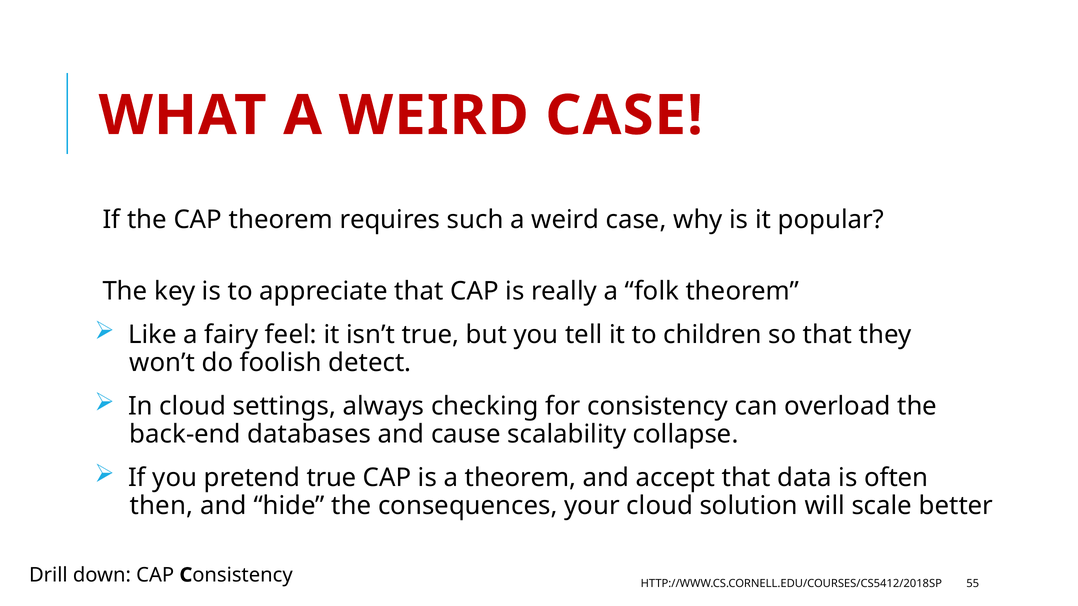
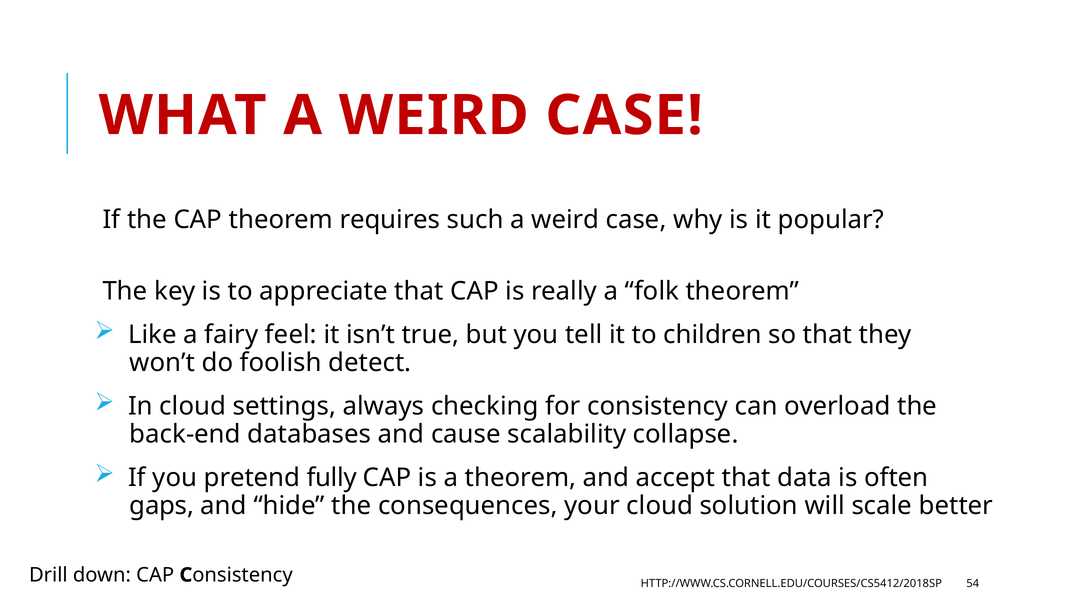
pretend true: true -> fully (332, 478)
then: then -> gaps (162, 506)
55: 55 -> 54 (973, 584)
